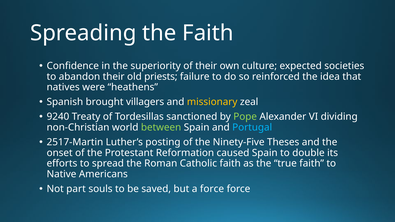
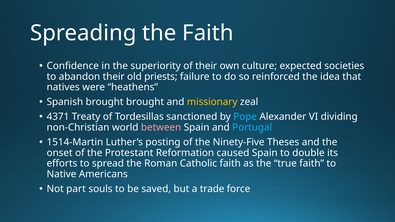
brought villagers: villagers -> brought (145, 102)
9240: 9240 -> 4371 (58, 117)
Pope colour: light green -> light blue (245, 117)
between colour: light green -> pink (161, 127)
2517-Martin: 2517-Martin -> 1514-Martin (75, 142)
a force: force -> trade (212, 189)
